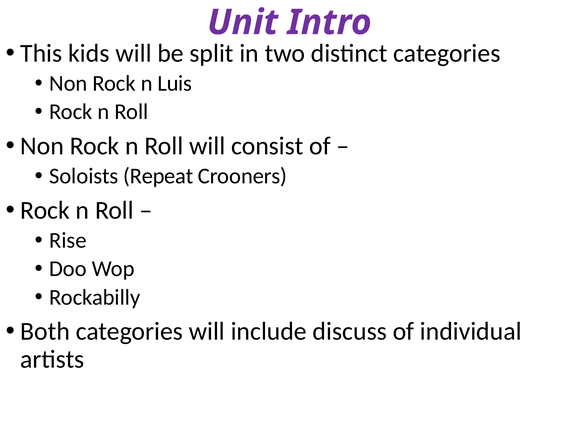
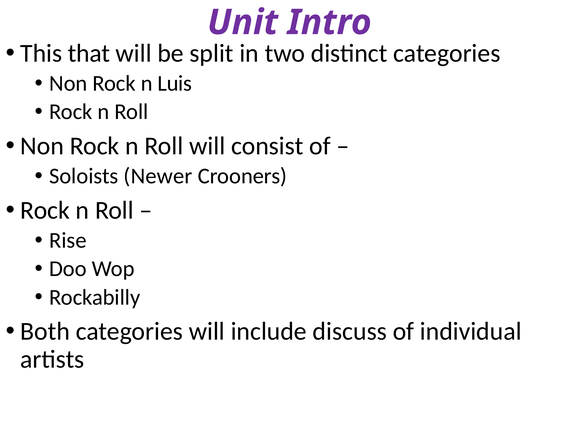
kids: kids -> that (89, 53)
Repeat: Repeat -> Newer (158, 176)
